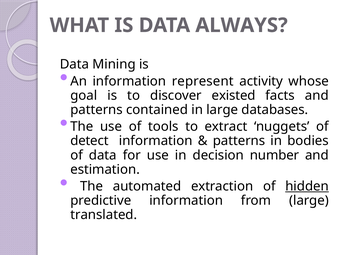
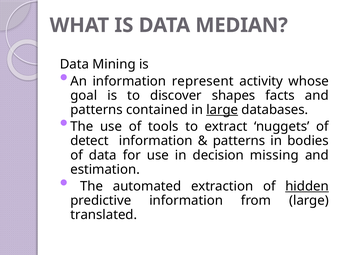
ALWAYS: ALWAYS -> MEDIAN (242, 25)
existed: existed -> shapes (234, 95)
large underline: none -> present (222, 110)
number: number -> missing (274, 155)
